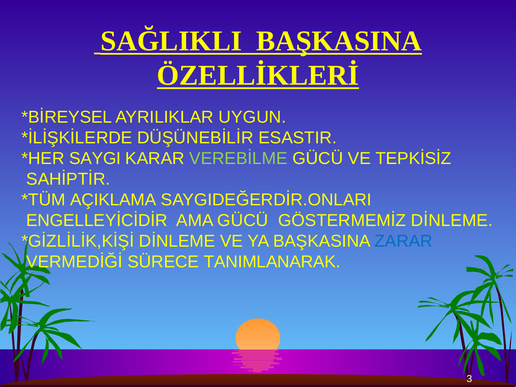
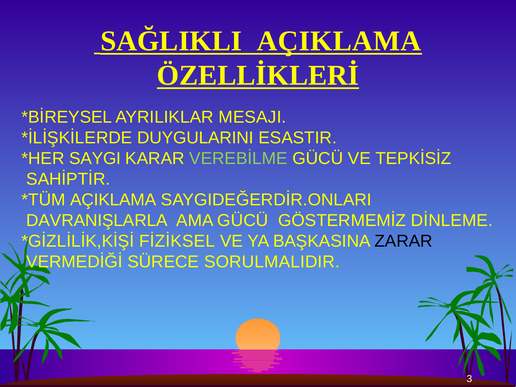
SAĞLIKLI BAŞKASINA: BAŞKASINA -> AÇIKLAMA (339, 41)
UYGUN: UYGUN -> MESAJI (252, 117)
DÜŞÜNEBİLİR: DÜŞÜNEBİLİR -> DUYGULARINI (195, 138)
ENGELLEYİCİDİR: ENGELLEYİCİDİR -> DAVRANIŞLARLA (97, 221)
DİNLEME: DİNLEME -> FİZİKSEL (177, 241)
ZARAR colour: blue -> black (404, 241)
TANIMLANARAK: TANIMLANARAK -> SORULMALIDIR (272, 262)
